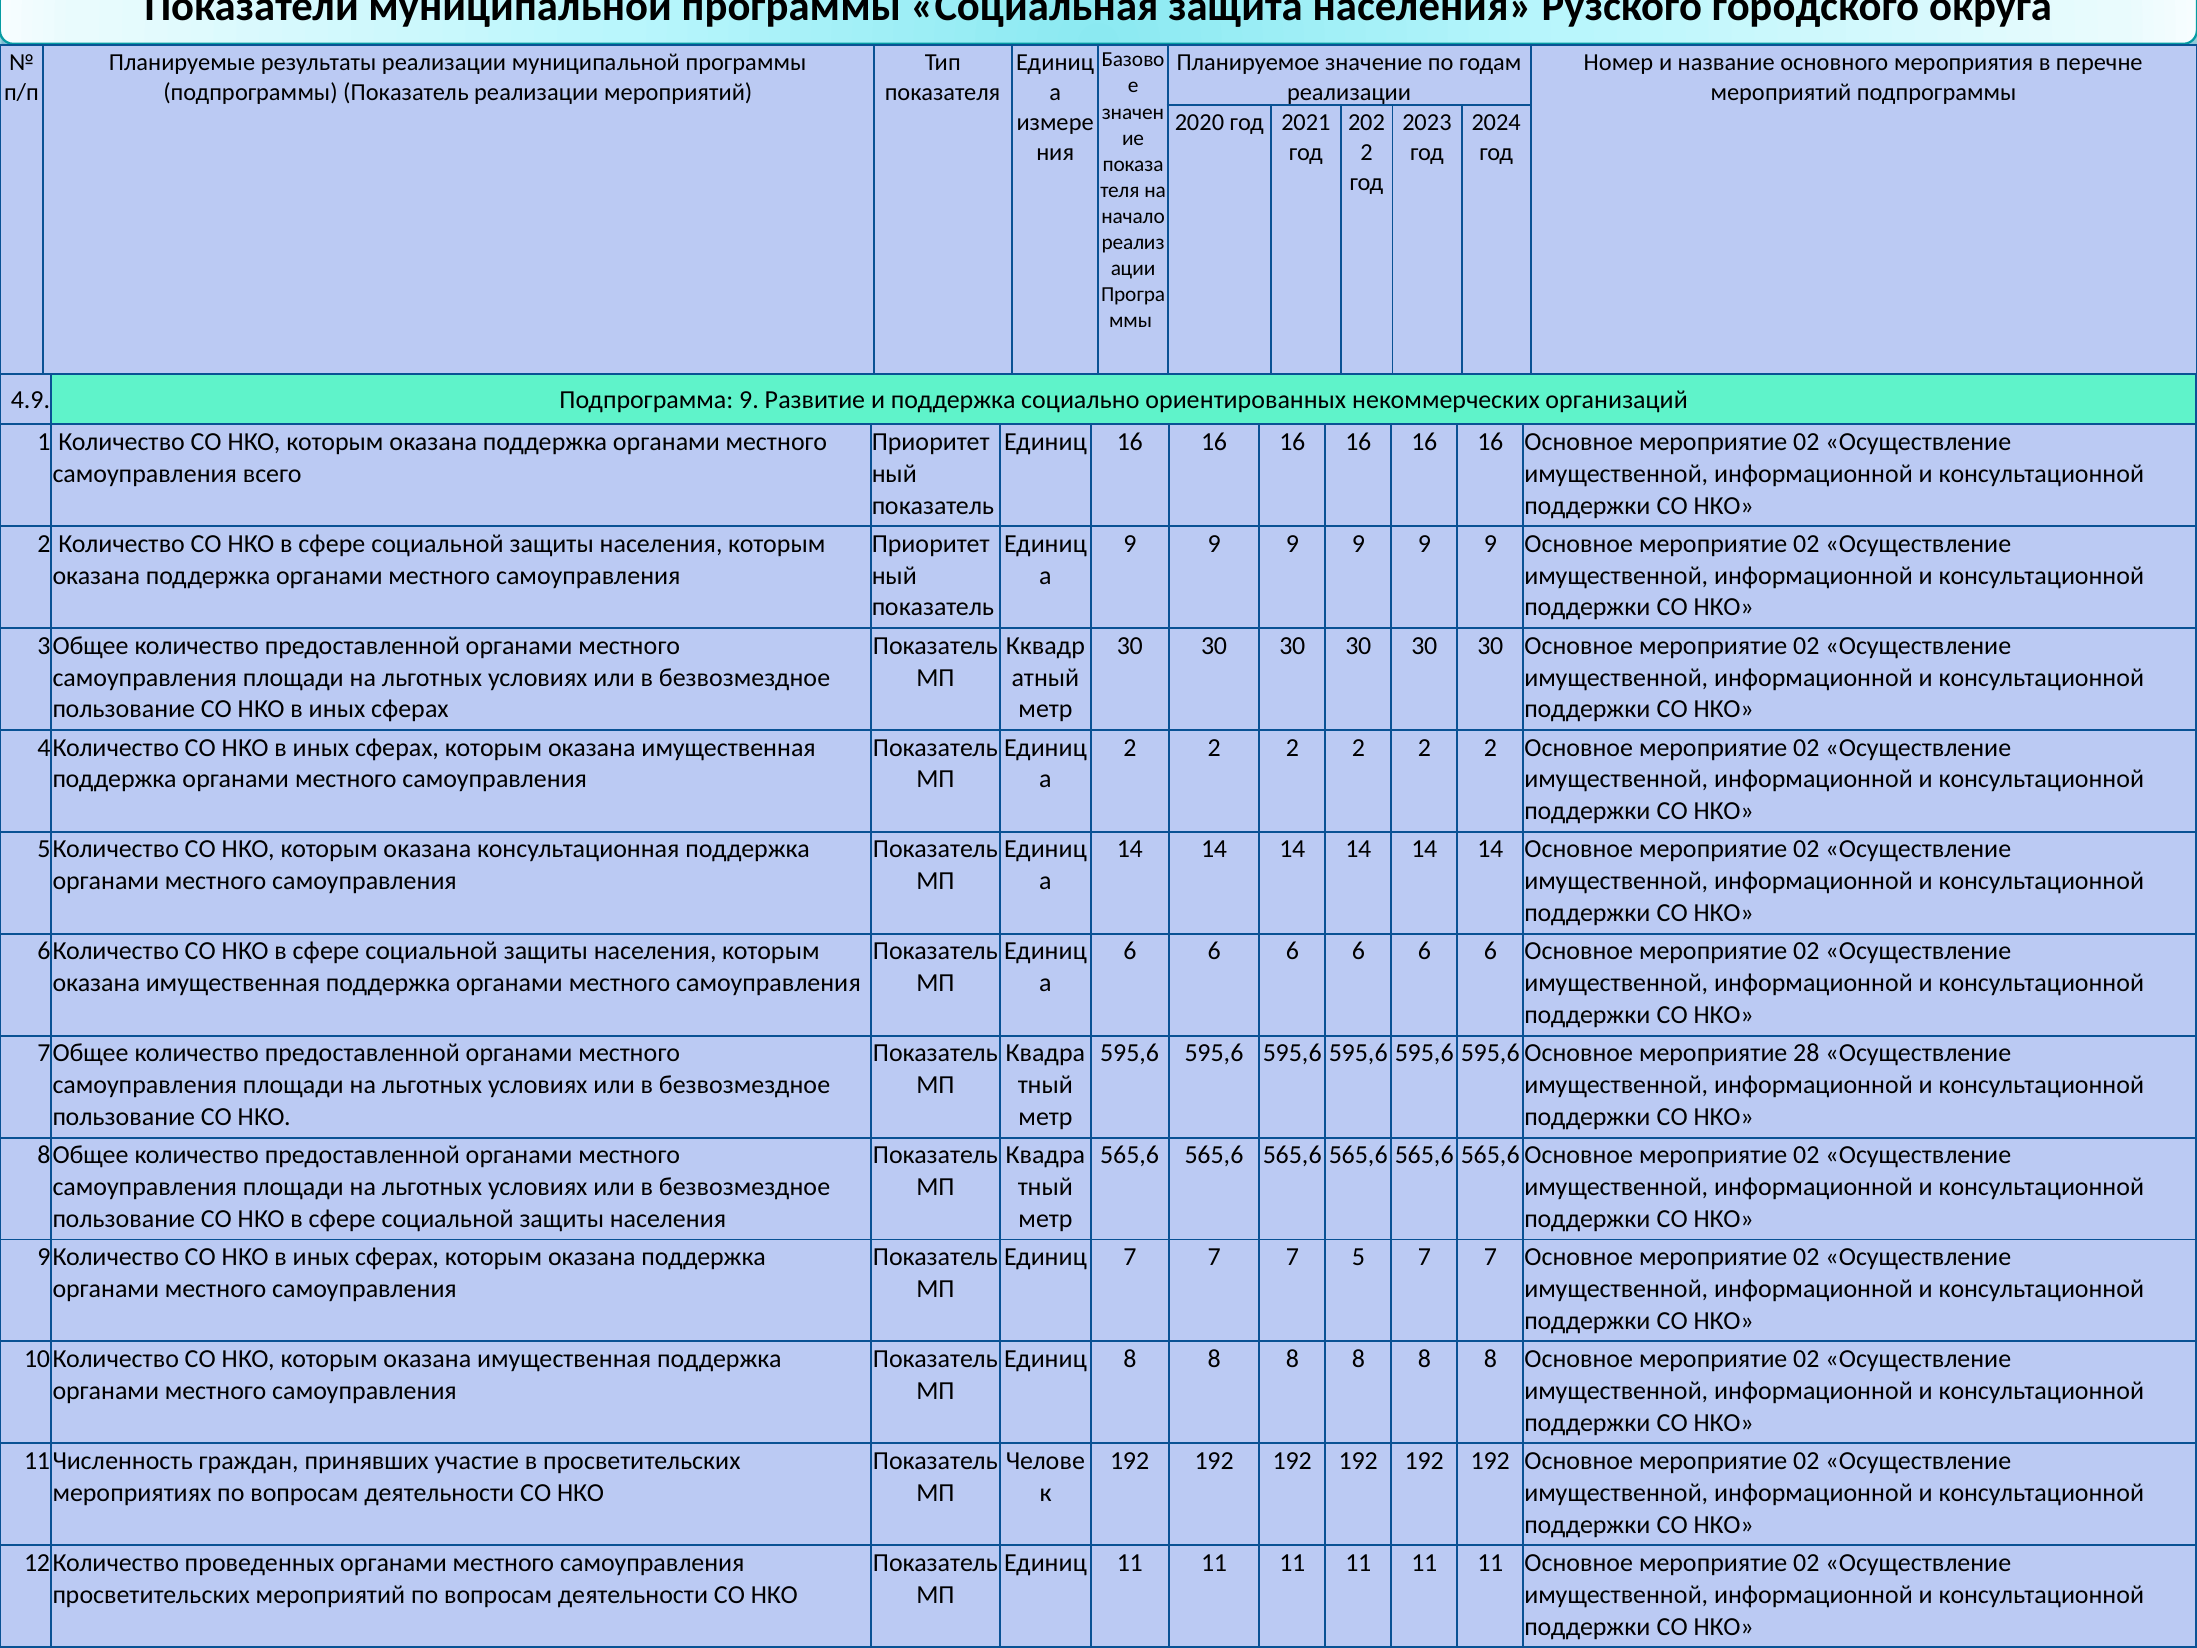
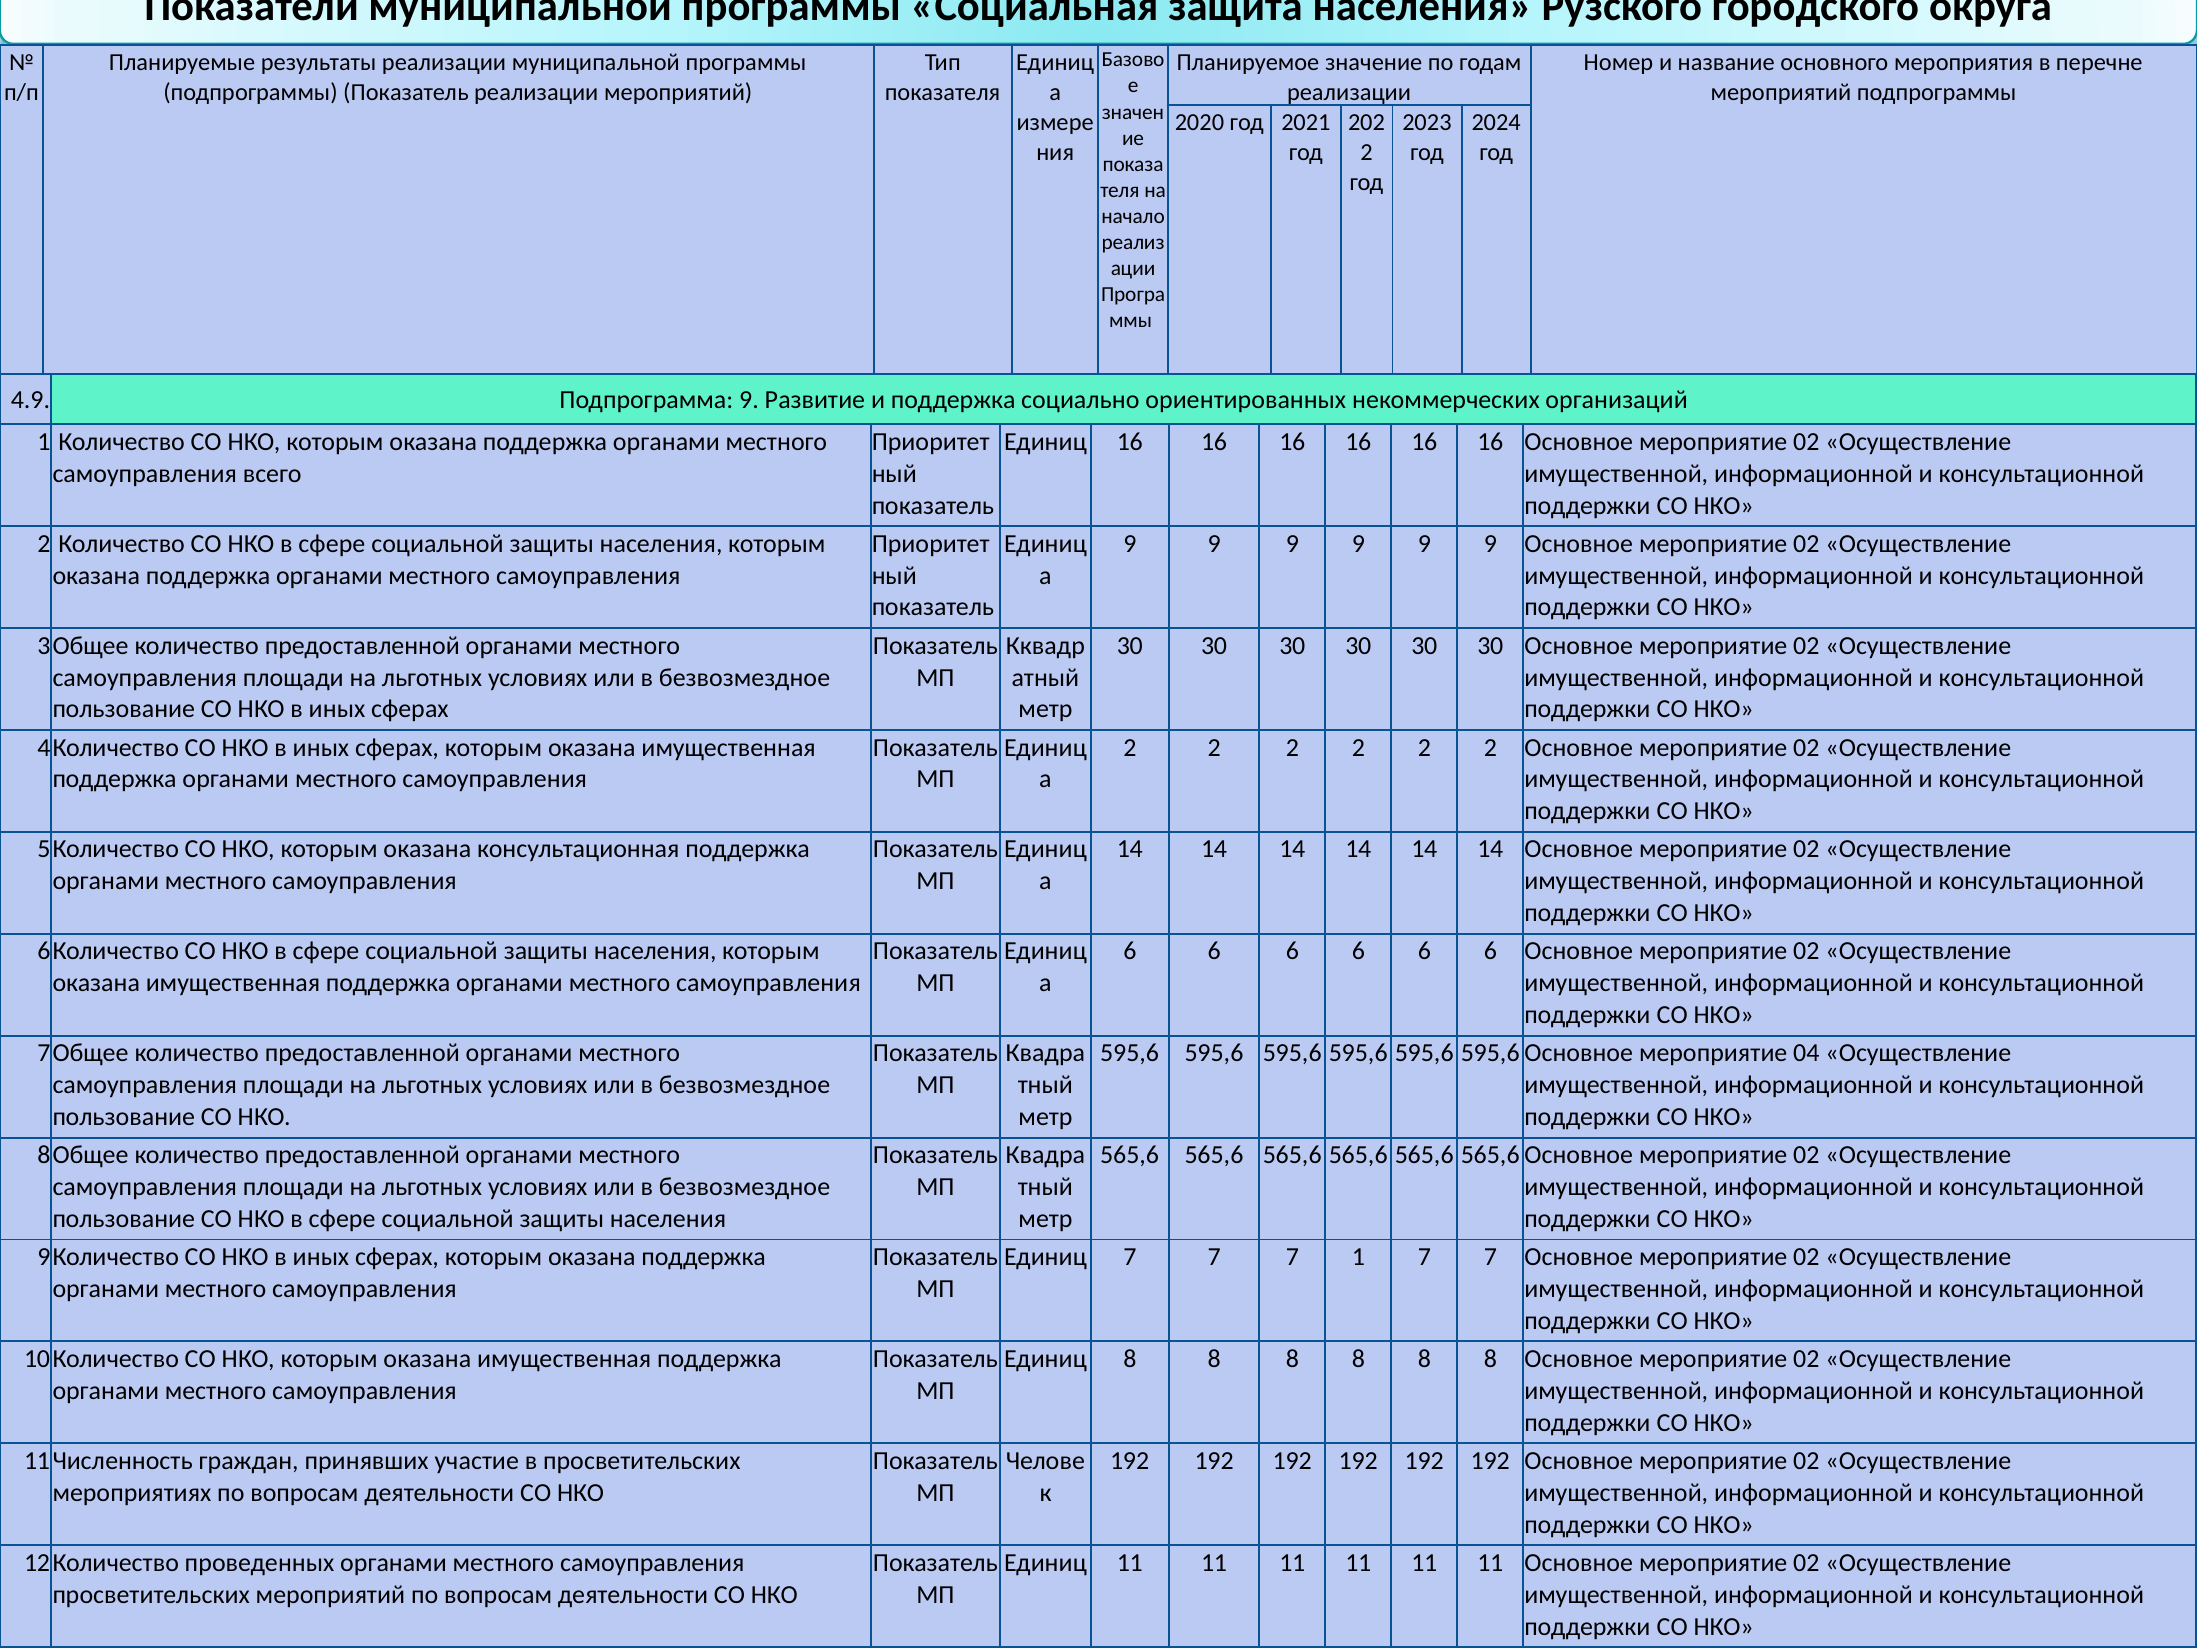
28: 28 -> 04 (1806, 1053)
7 5: 5 -> 1 (1358, 1257)
